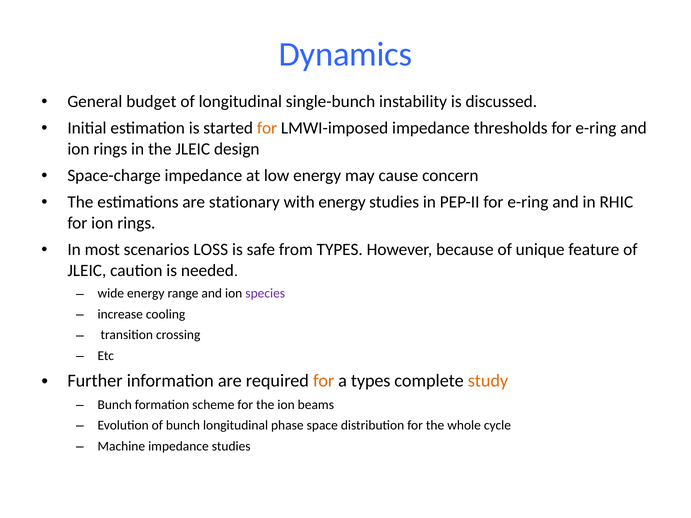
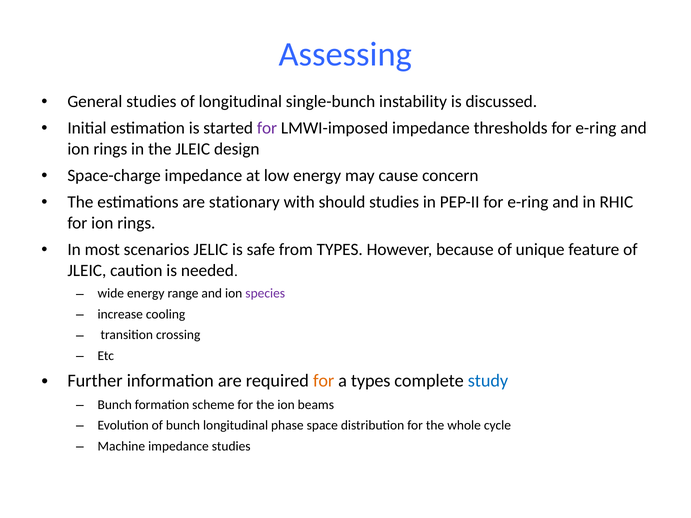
Dynamics: Dynamics -> Assessing (345, 54)
General budget: budget -> studies (151, 101)
for colour: orange -> purple (267, 128)
with energy: energy -> should (342, 202)
LOSS: LOSS -> JELIC (211, 250)
study colour: orange -> blue (488, 381)
